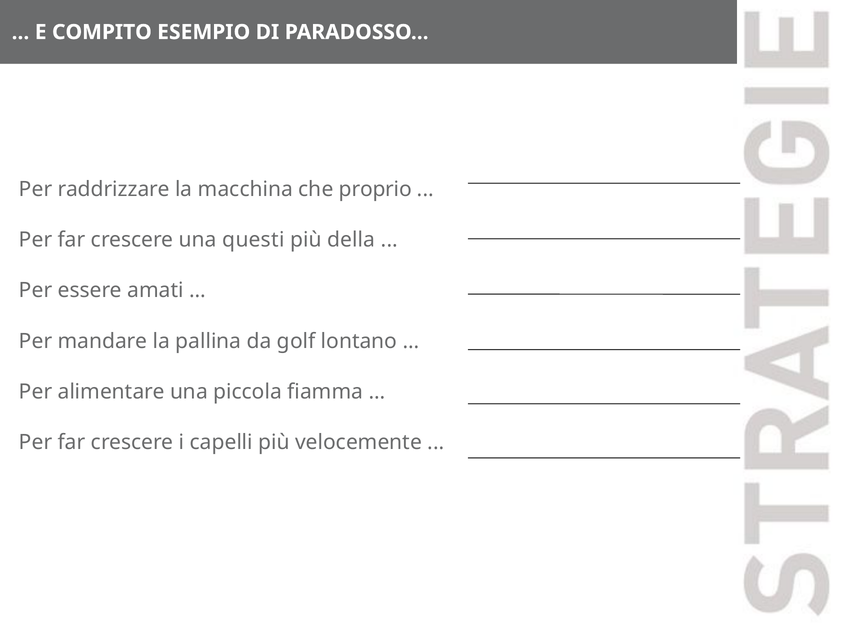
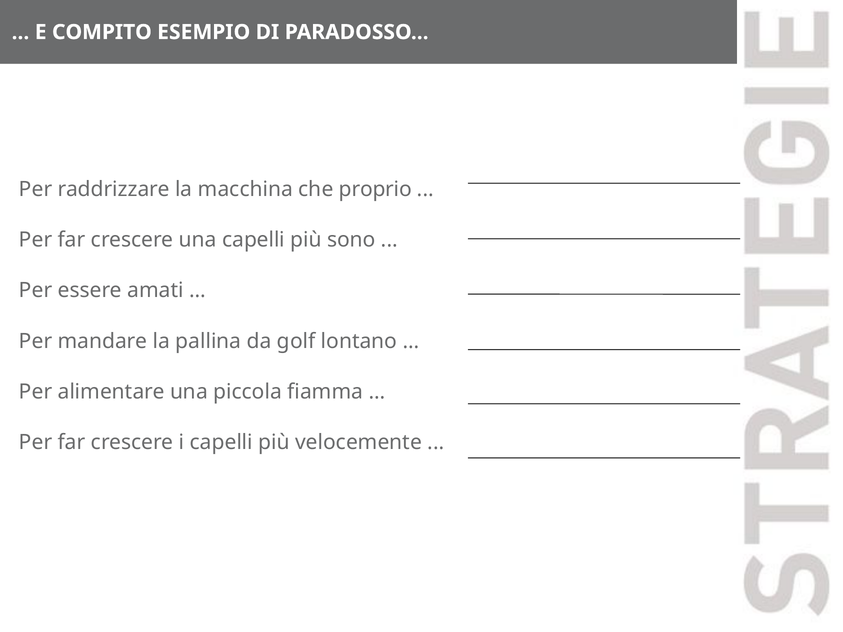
una questi: questi -> capelli (254, 240)
della: della -> sono (351, 240)
